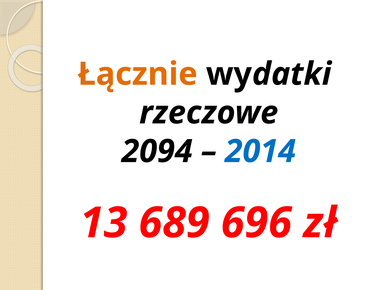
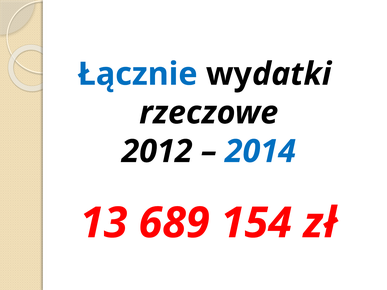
Łącznie colour: orange -> blue (138, 74)
2094: 2094 -> 2012 (157, 152)
696: 696 -> 154 (256, 223)
